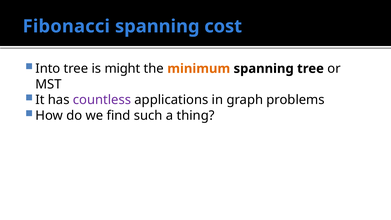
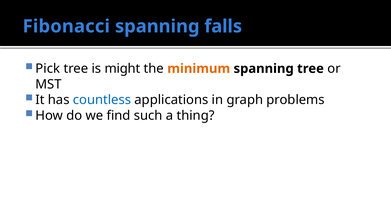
cost: cost -> falls (223, 26)
Into: Into -> Pick (48, 69)
countless colour: purple -> blue (102, 100)
